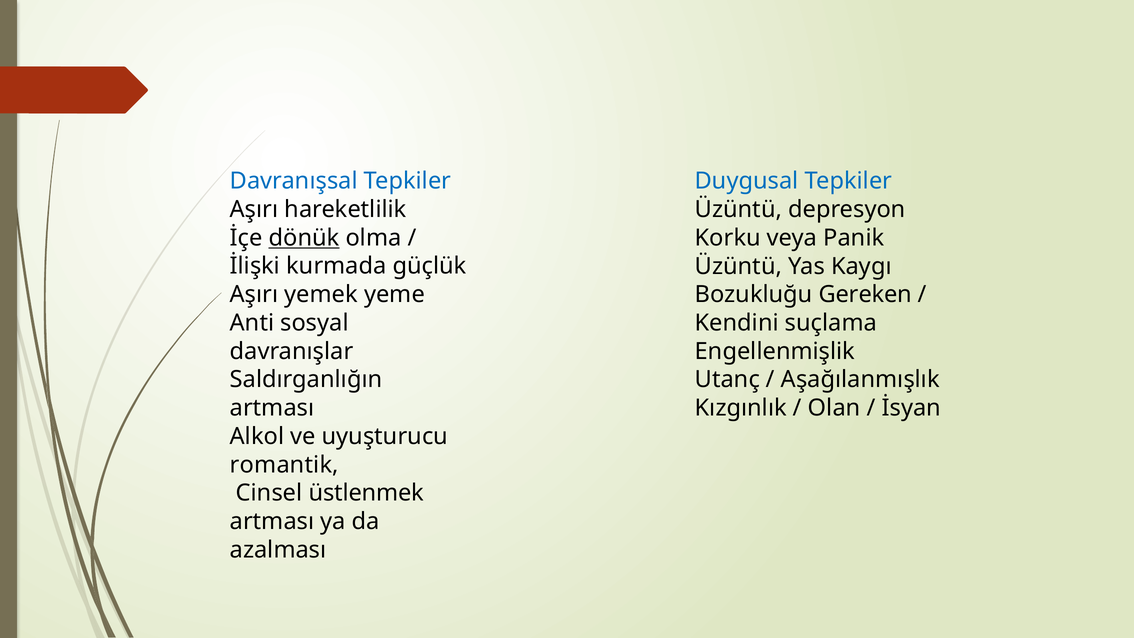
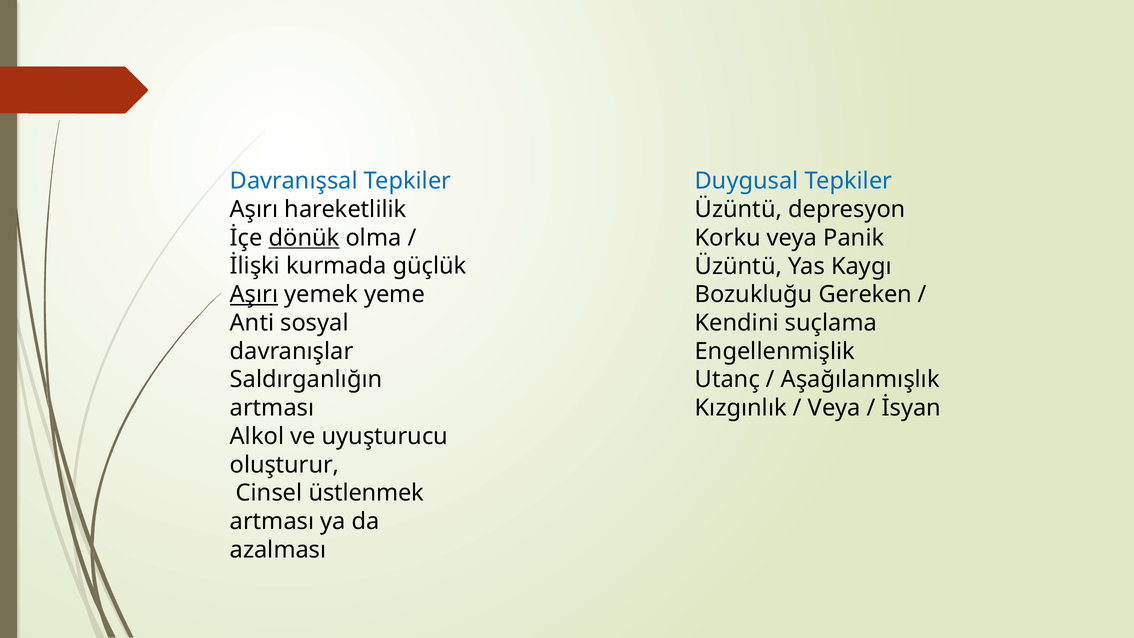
Aşırı underline: none -> present (254, 294)
Olan: Olan -> Veya (834, 408)
romantik: romantik -> oluşturur (284, 465)
